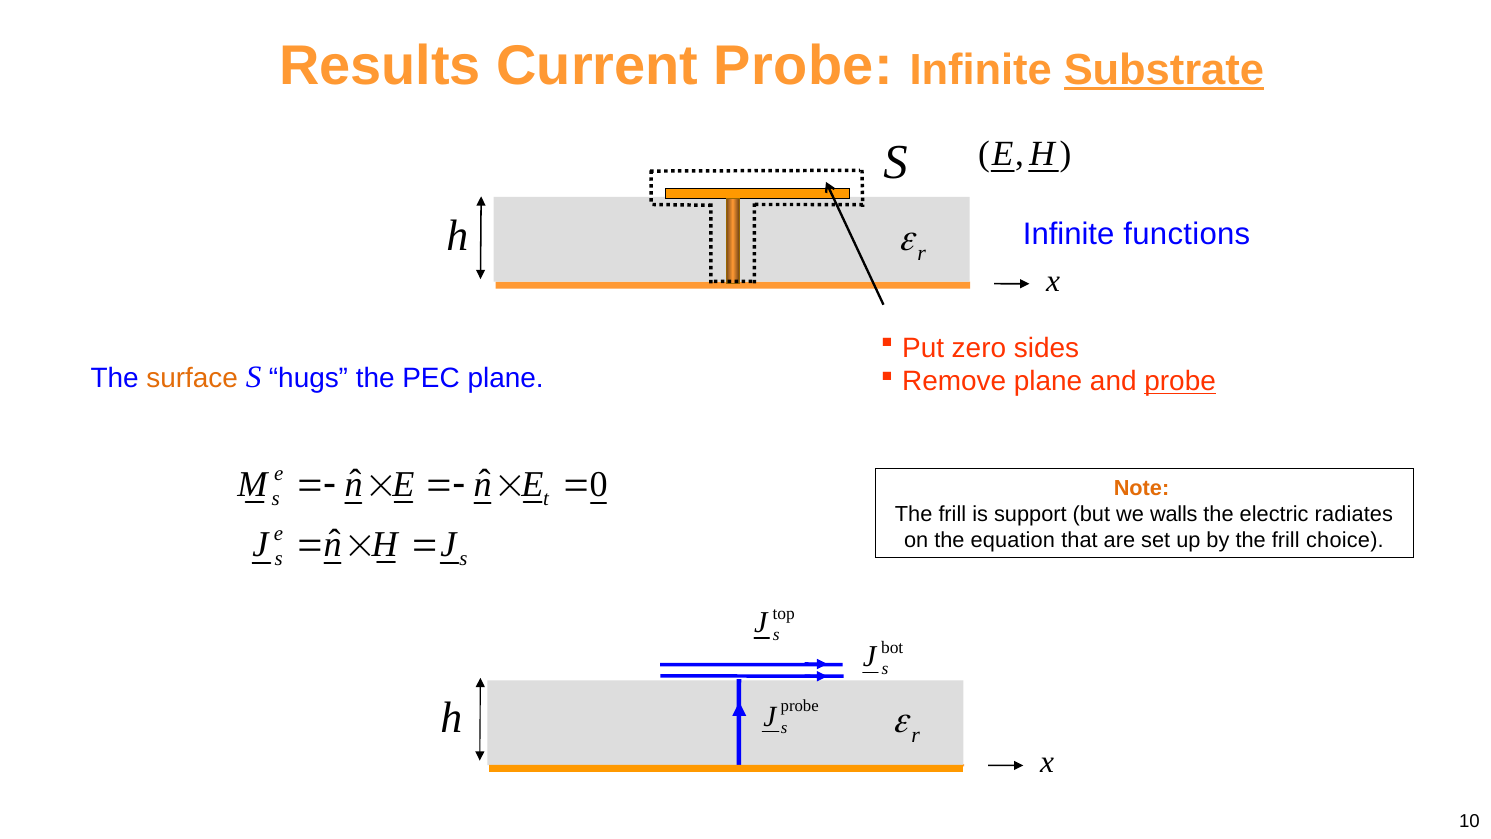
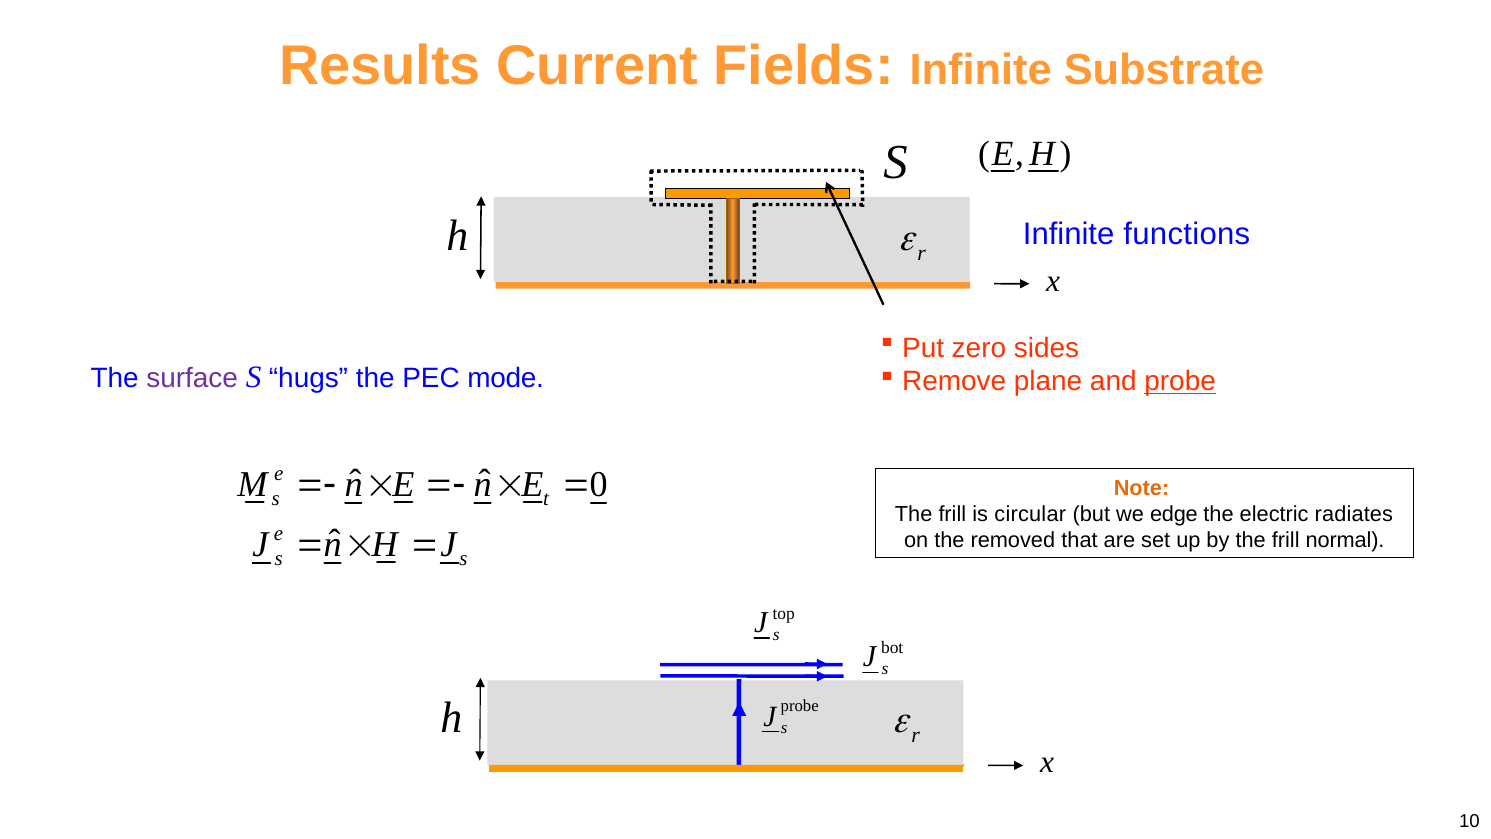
Current Probe: Probe -> Fields (804, 66)
Substrate underline: present -> none (1164, 70)
surface colour: orange -> purple (192, 379)
PEC plane: plane -> mode (506, 379)
support: support -> circular (1030, 514)
walls: walls -> edge (1174, 514)
equation: equation -> removed (1013, 540)
choice: choice -> normal (1345, 540)
